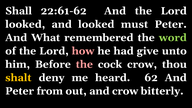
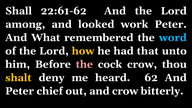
looked: looked -> among (25, 24)
must: must -> work (134, 24)
word colour: light green -> light blue (173, 38)
how colour: pink -> yellow (83, 51)
give: give -> that (148, 51)
from: from -> chief (50, 91)
